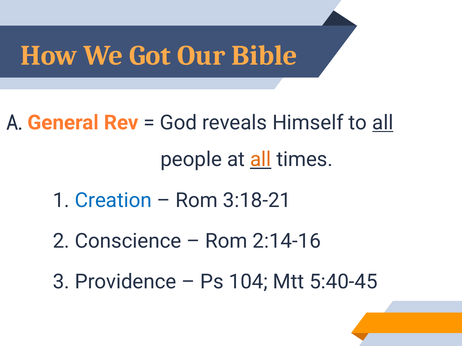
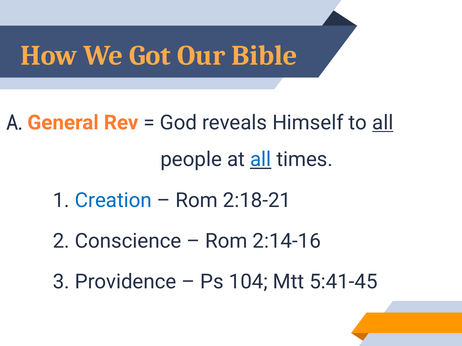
all colour: orange -> blue (261, 160)
3:18-21: 3:18-21 -> 2:18-21 (257, 201)
5:40-45: 5:40-45 -> 5:41-45 (344, 282)
